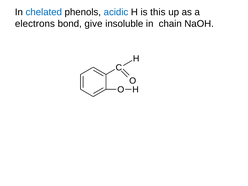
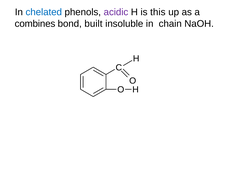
acidic colour: blue -> purple (116, 12)
electrons: electrons -> combines (35, 24)
give: give -> built (93, 24)
